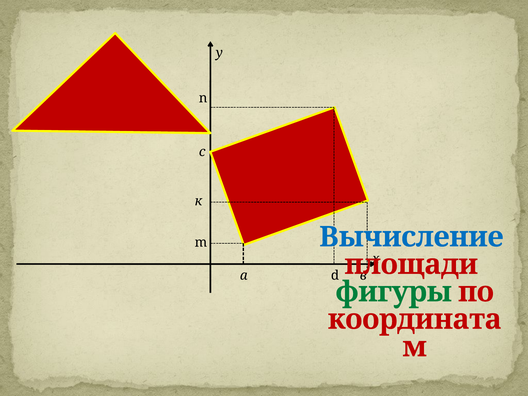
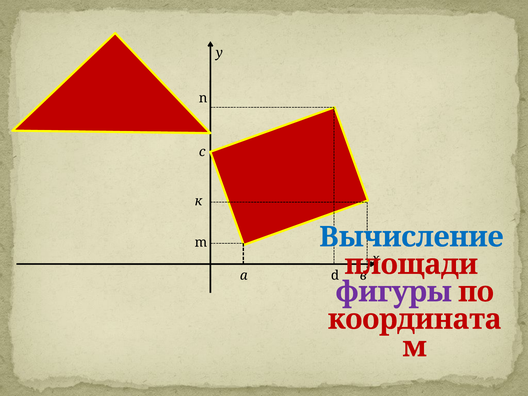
фигуры colour: green -> purple (394, 292)
